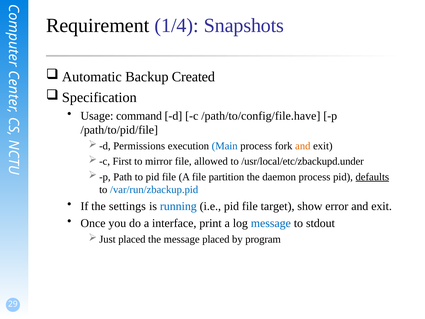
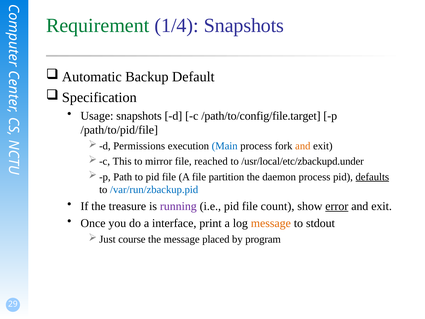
Requirement colour: black -> green (98, 26)
Created: Created -> Default (193, 77)
Usage command: command -> snapshots (139, 116)
/path/to/config/file.have: /path/to/config/file.have -> /path/to/config/file.target (261, 116)
First: First -> This (122, 161)
allowed: allowed -> reached (211, 161)
settings: settings -> treasure (127, 206)
running colour: blue -> purple (178, 206)
target: target -> count (278, 206)
error underline: none -> present (337, 206)
message colour: blue -> orange (271, 223)
placed: placed -> course (132, 239)
